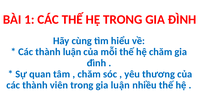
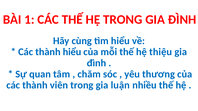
thành luận: luận -> hiểu (72, 52)
hệ chăm: chăm -> thiệu (161, 52)
